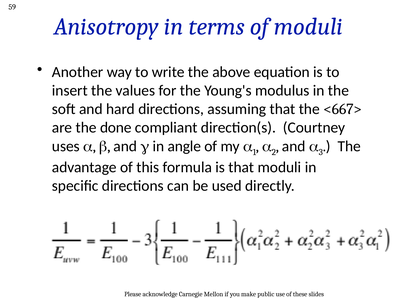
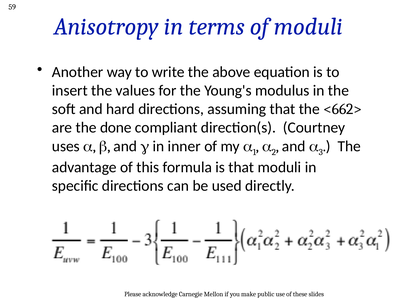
<667>: <667> -> <662> (343, 109)
angle: angle -> inner (184, 146)
